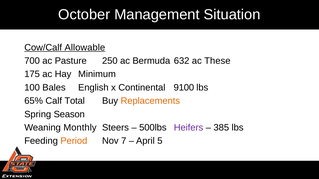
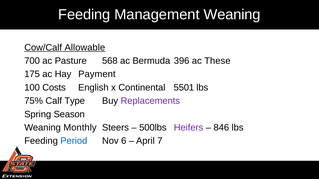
October: October -> Feeding (84, 15)
Management Situation: Situation -> Weaning (232, 15)
250: 250 -> 568 (110, 61)
632: 632 -> 396 (182, 61)
Minimum: Minimum -> Payment (97, 74)
Bales: Bales -> Costs (54, 88)
9100: 9100 -> 5501 (184, 88)
65%: 65% -> 75% (34, 101)
Total: Total -> Type (75, 101)
Replacements colour: orange -> purple (150, 101)
385: 385 -> 846 (221, 128)
Period colour: orange -> blue (74, 141)
7: 7 -> 6 (124, 141)
5: 5 -> 7 (160, 141)
